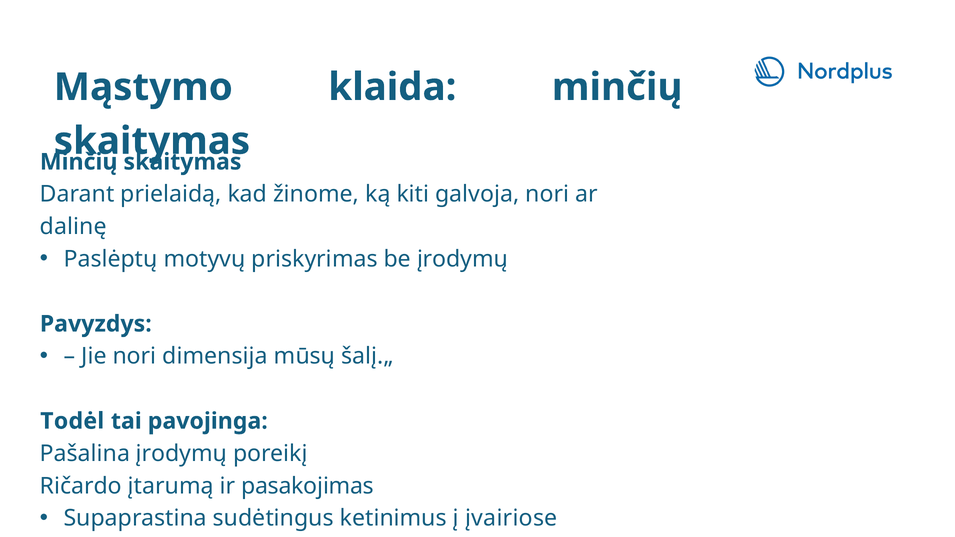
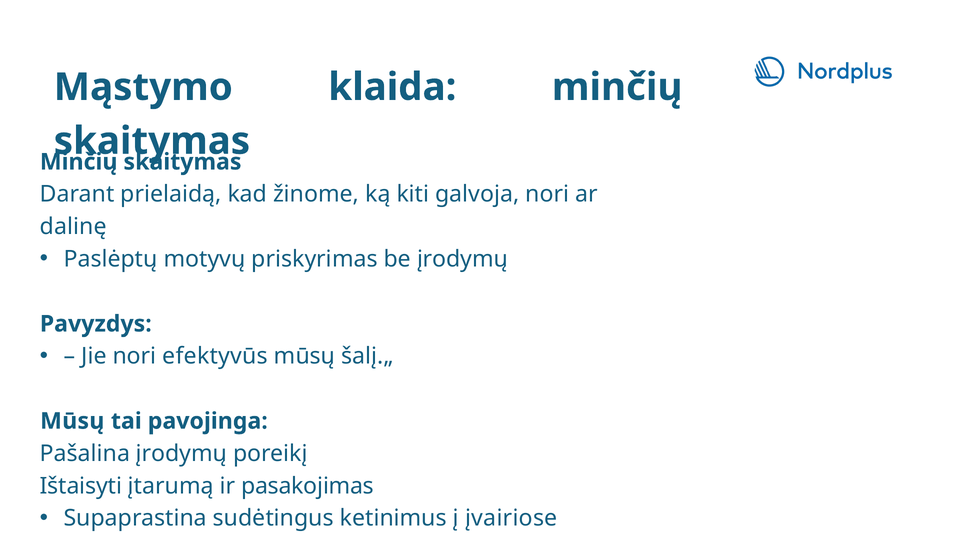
dimensija: dimensija -> efektyvūs (215, 356)
Todėl: Todėl -> Mūsų (72, 421)
Ričardo: Ričardo -> Ištaisyti (81, 486)
